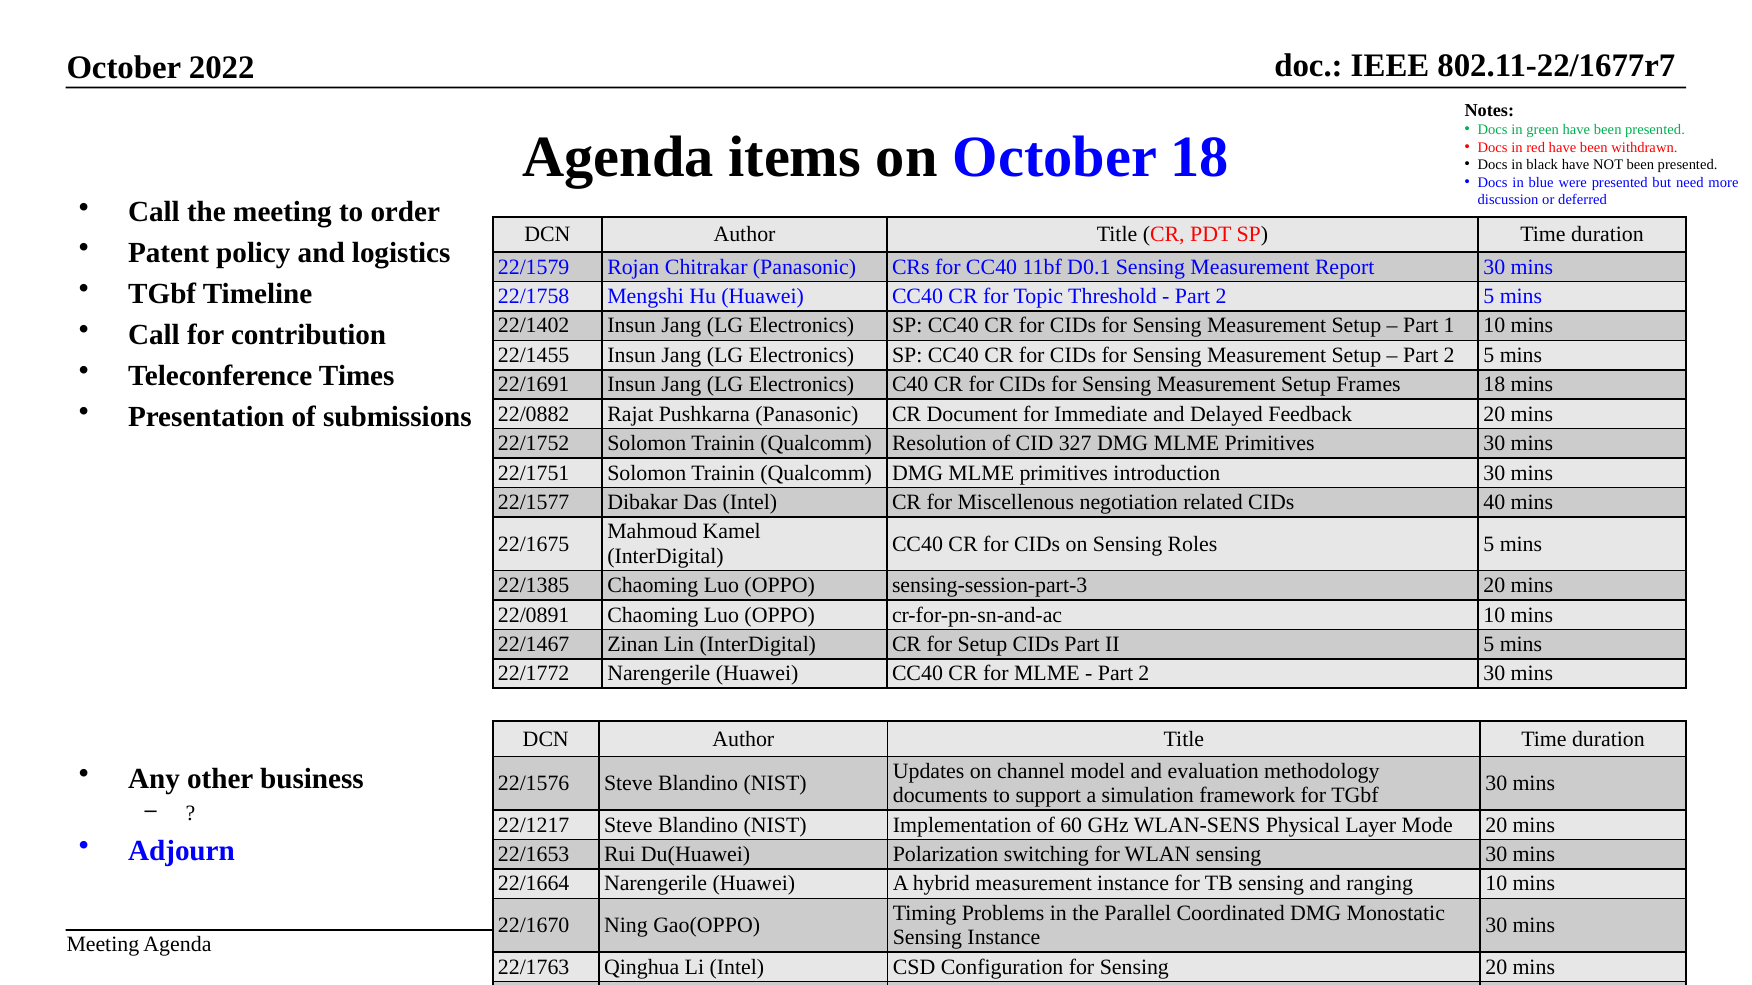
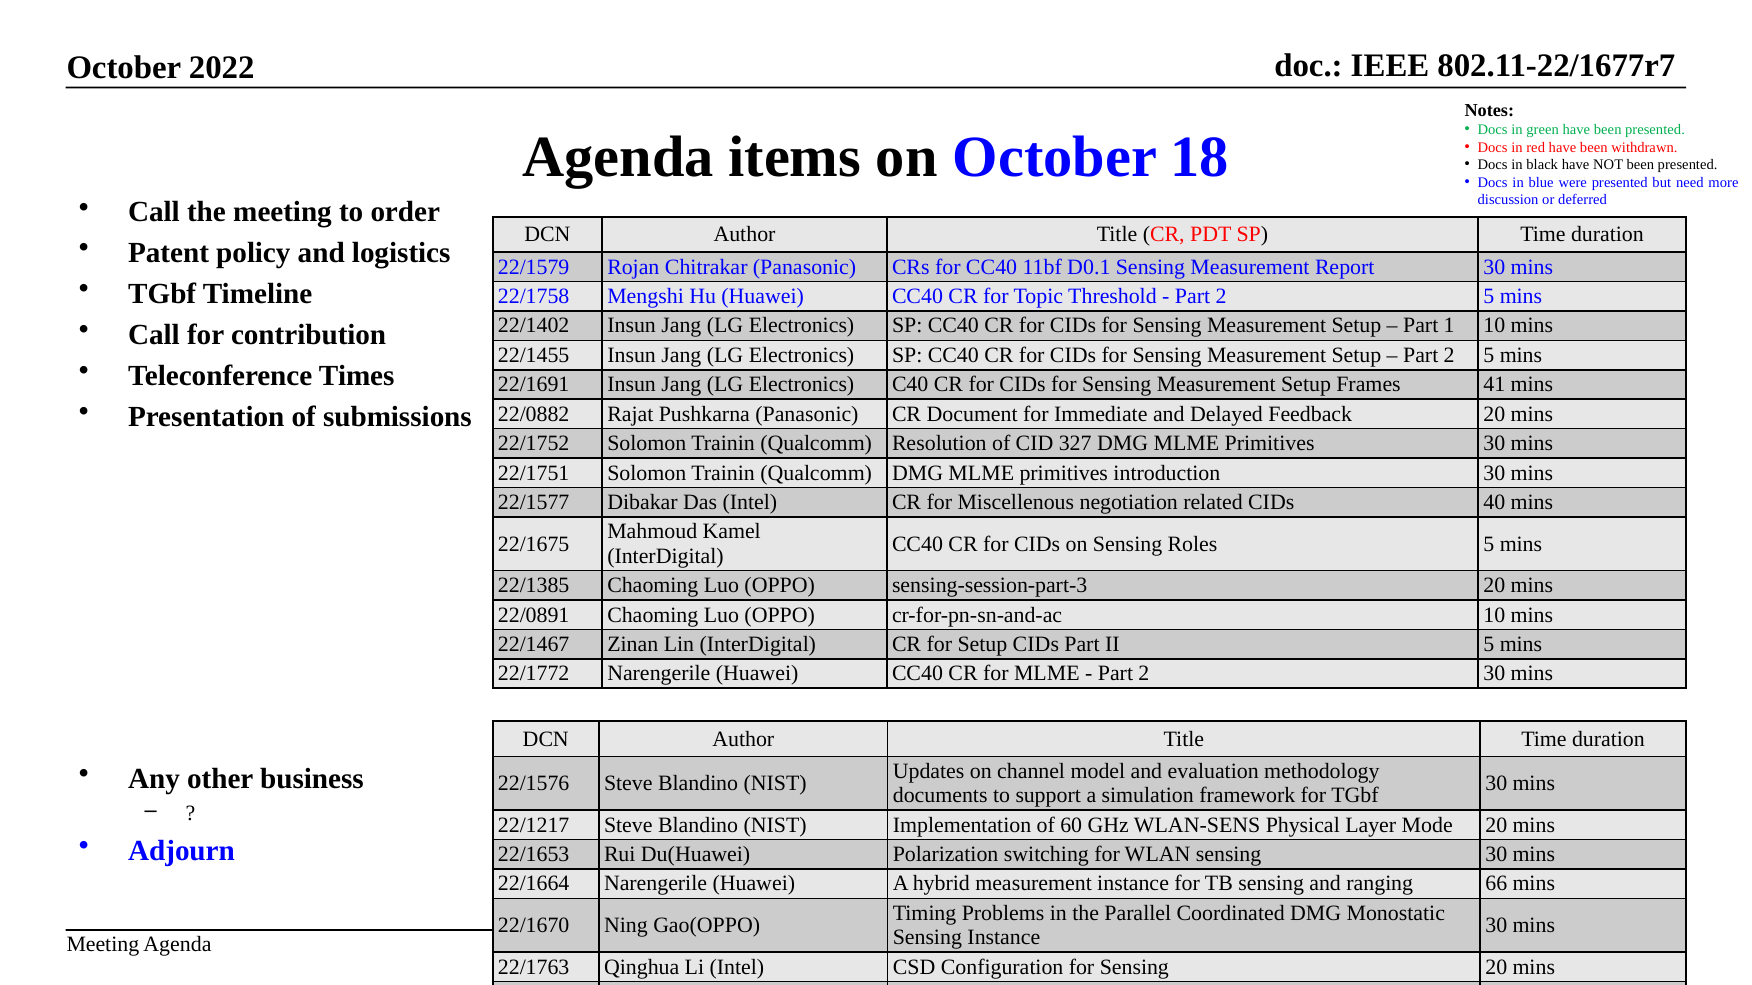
Frames 18: 18 -> 41 (1494, 385)
ranging 10: 10 -> 66 (1496, 884)
